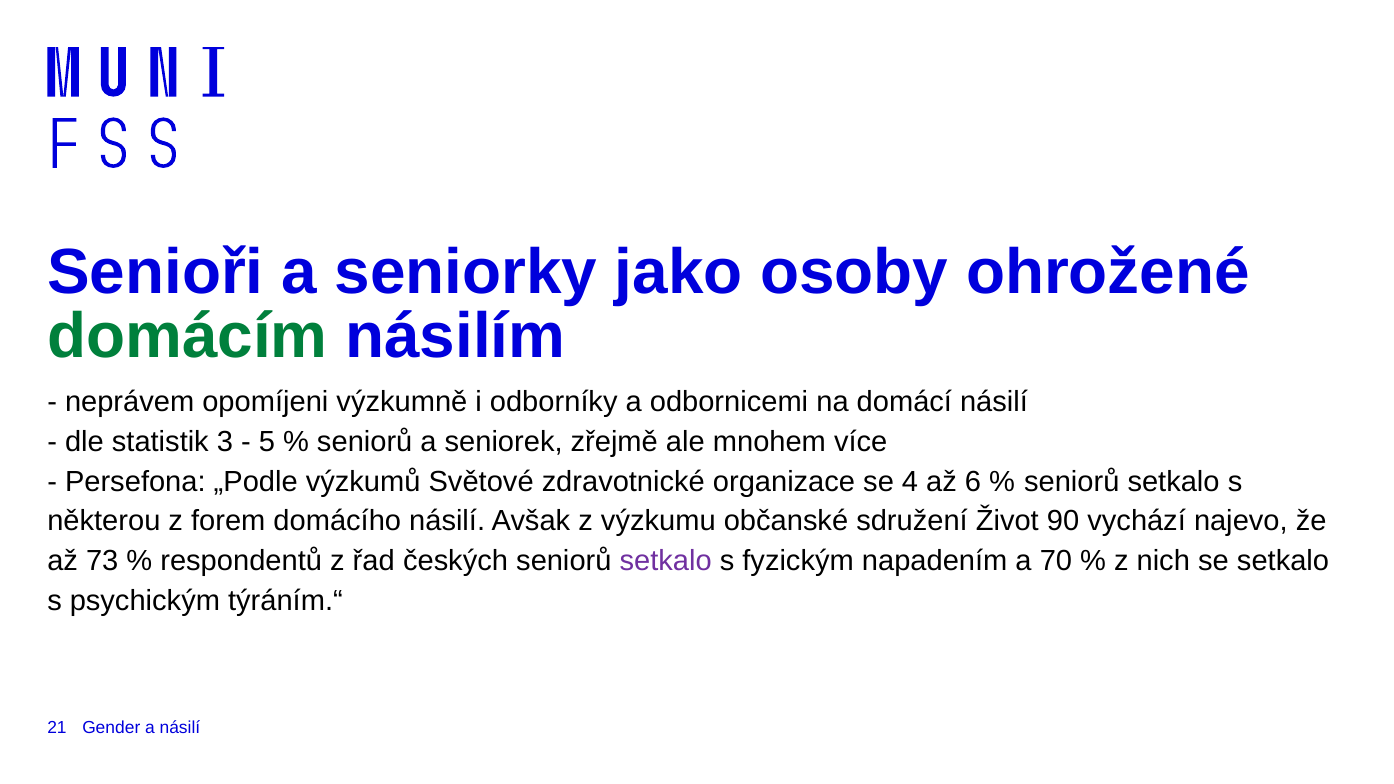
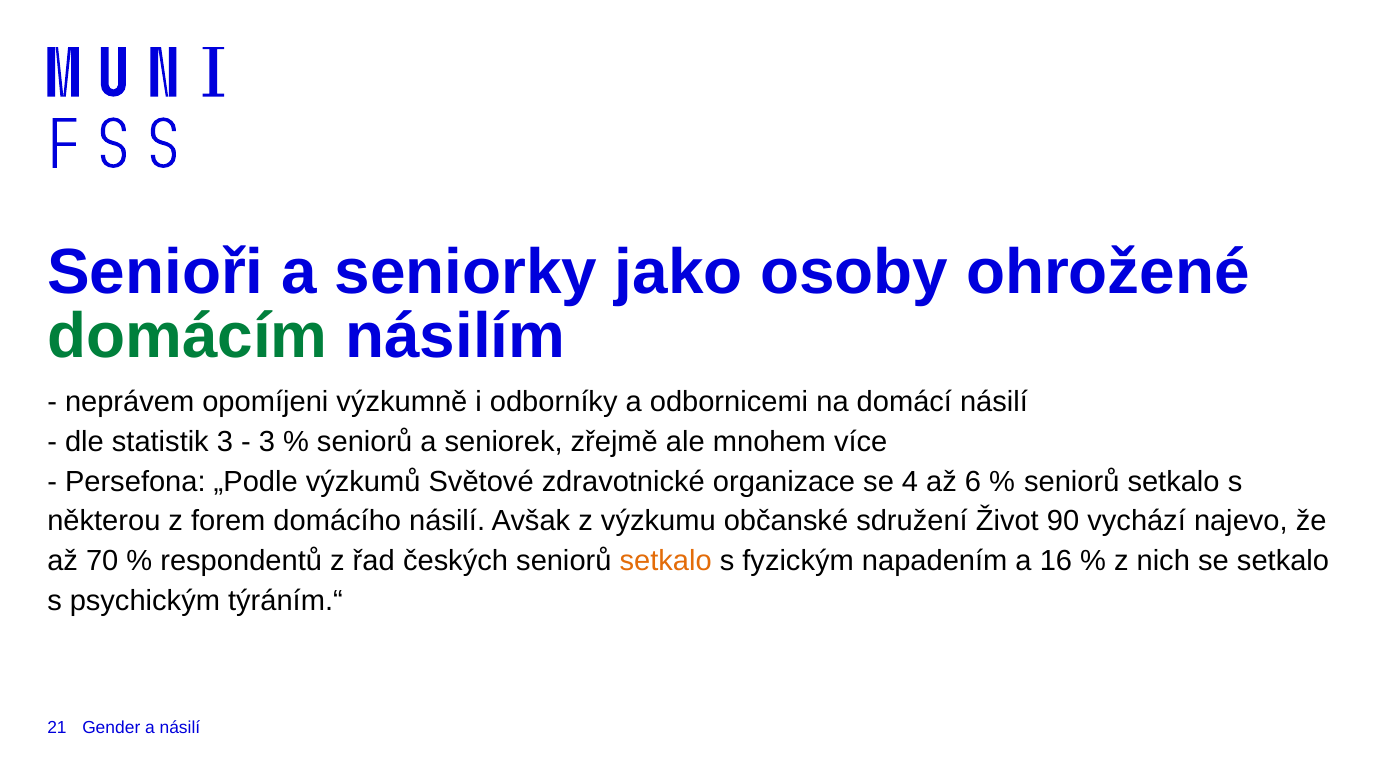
5: 5 -> 3 (267, 442)
73: 73 -> 70 (102, 561)
setkalo colour: purple -> orange (666, 561)
70: 70 -> 16 (1056, 561)
